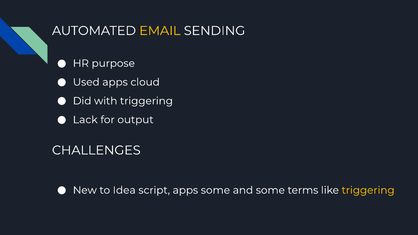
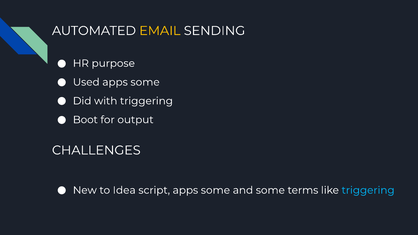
Used apps cloud: cloud -> some (145, 82)
Lack: Lack -> Boot (85, 120)
triggering colour: yellow -> light blue (368, 190)
